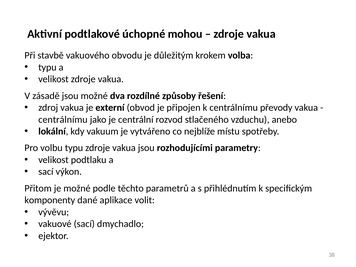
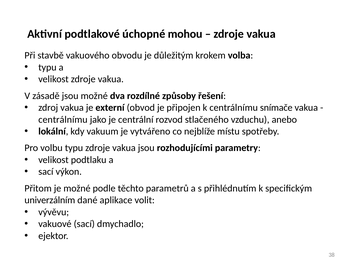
převody: převody -> snímače (276, 108)
komponenty: komponenty -> univerzálním (50, 200)
